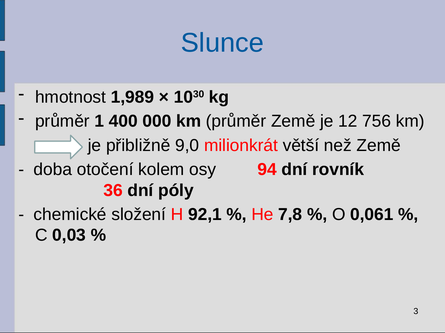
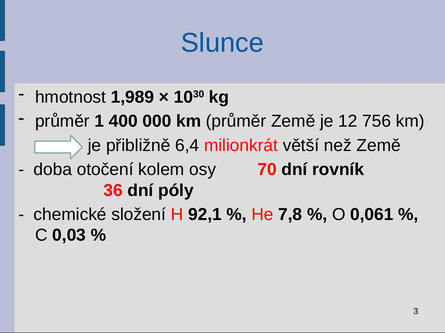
9,0: 9,0 -> 6,4 (187, 146)
94: 94 -> 70 (267, 170)
